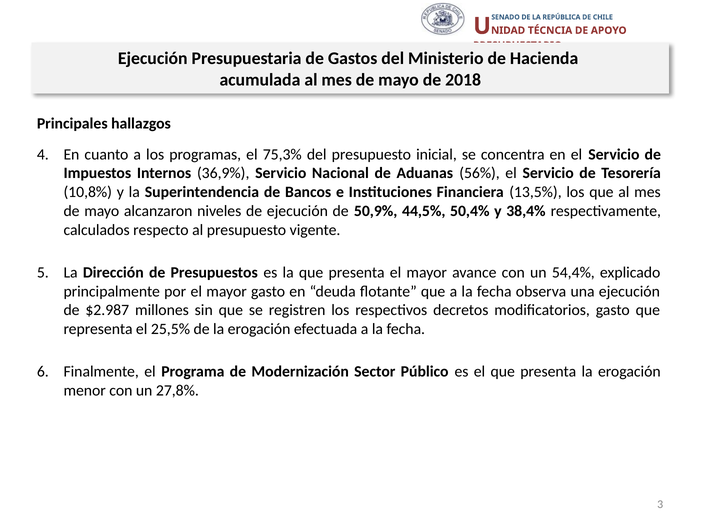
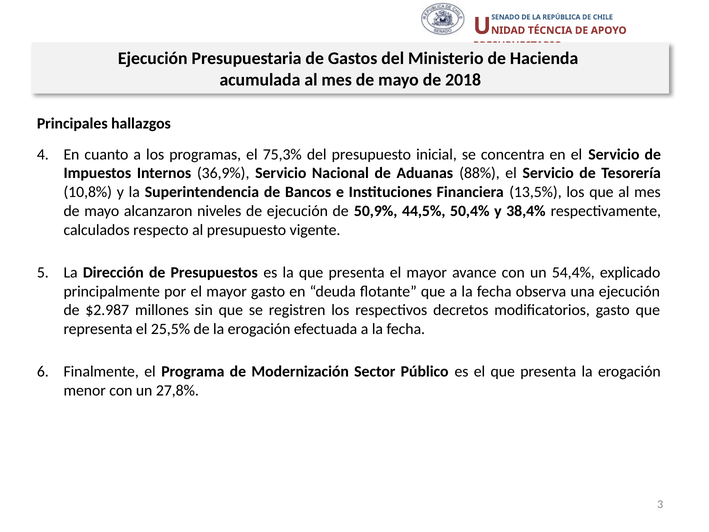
56%: 56% -> 88% (480, 173)
